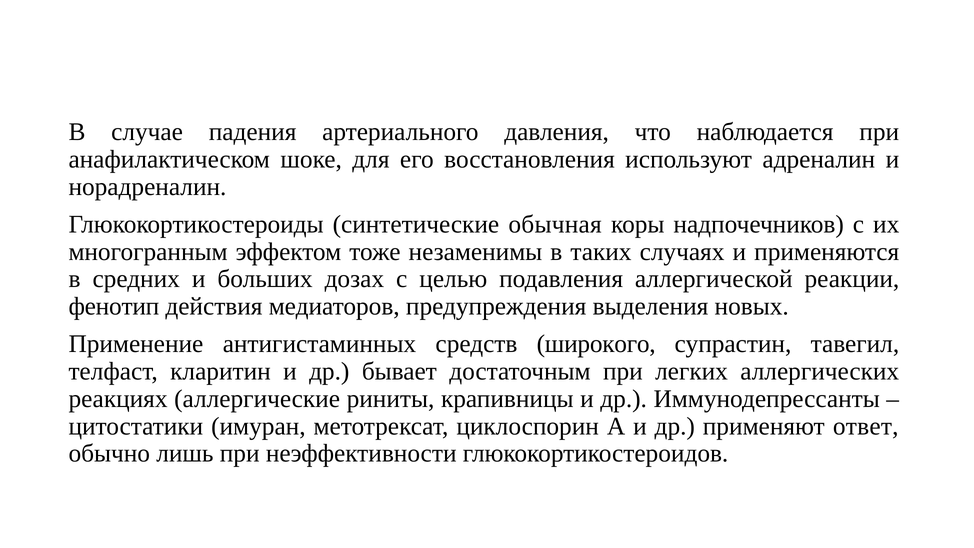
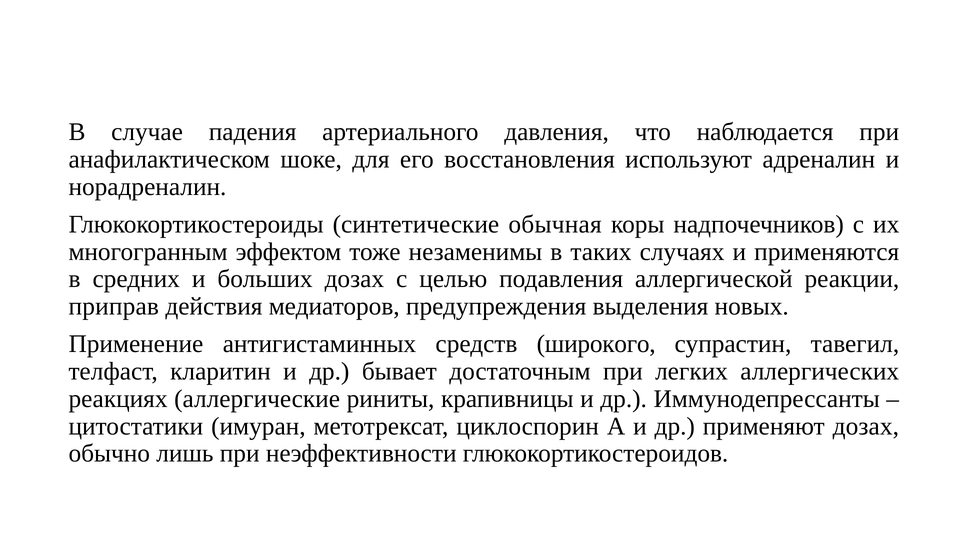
фенотип: фенотип -> приправ (114, 306)
применяют ответ: ответ -> дозах (866, 426)
